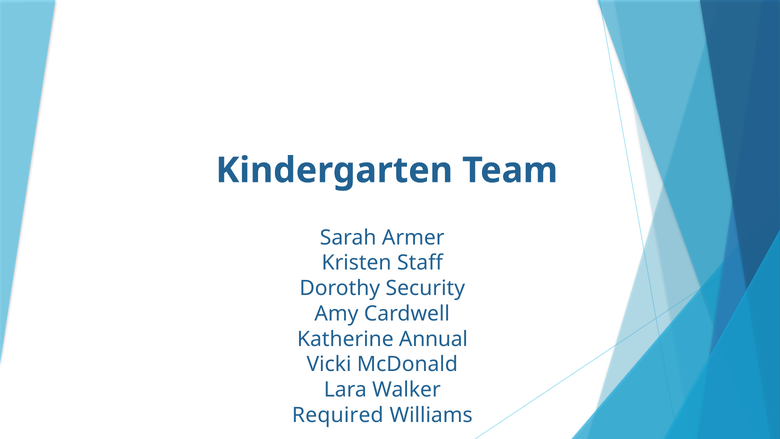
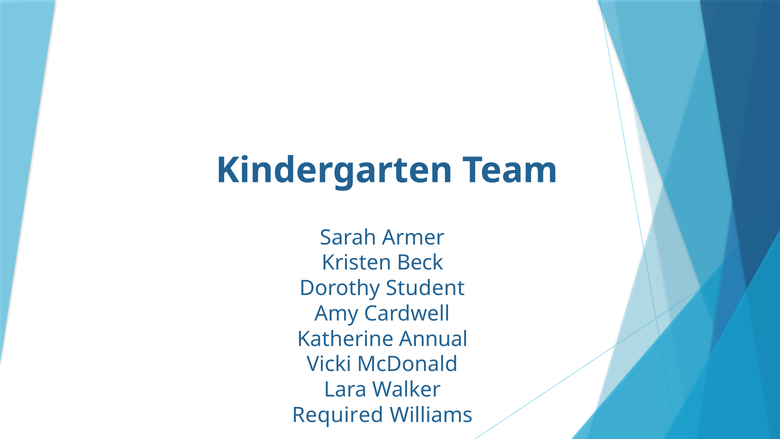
Staff: Staff -> Beck (420, 263)
Security: Security -> Student (425, 288)
